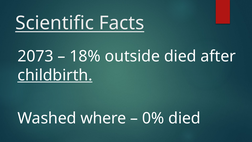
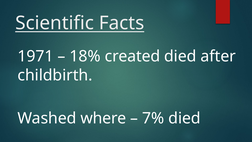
2073: 2073 -> 1971 (35, 56)
outside: outside -> created (132, 56)
childbirth underline: present -> none (55, 75)
0%: 0% -> 7% (153, 118)
